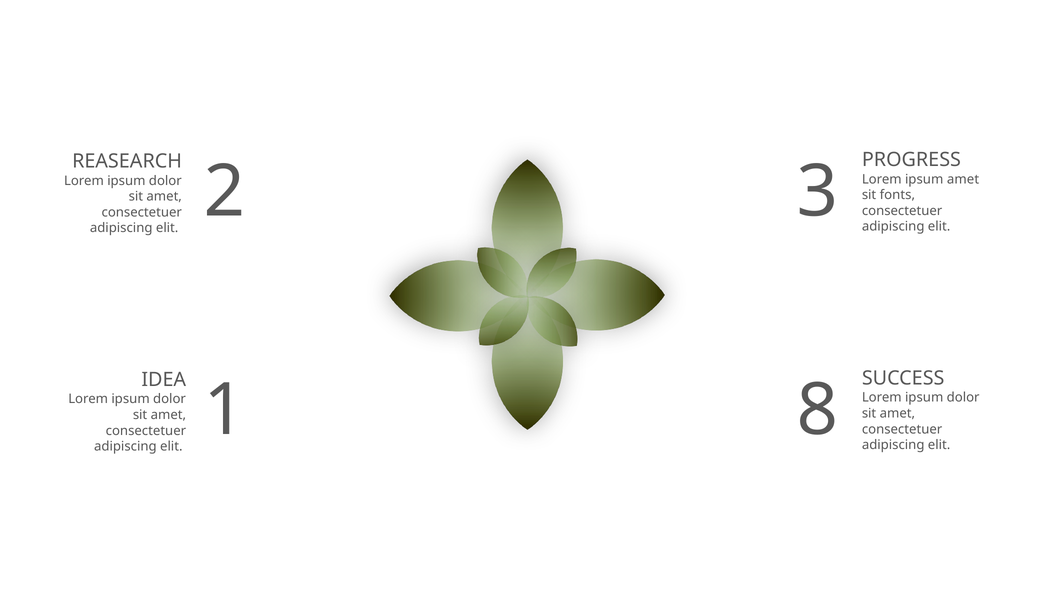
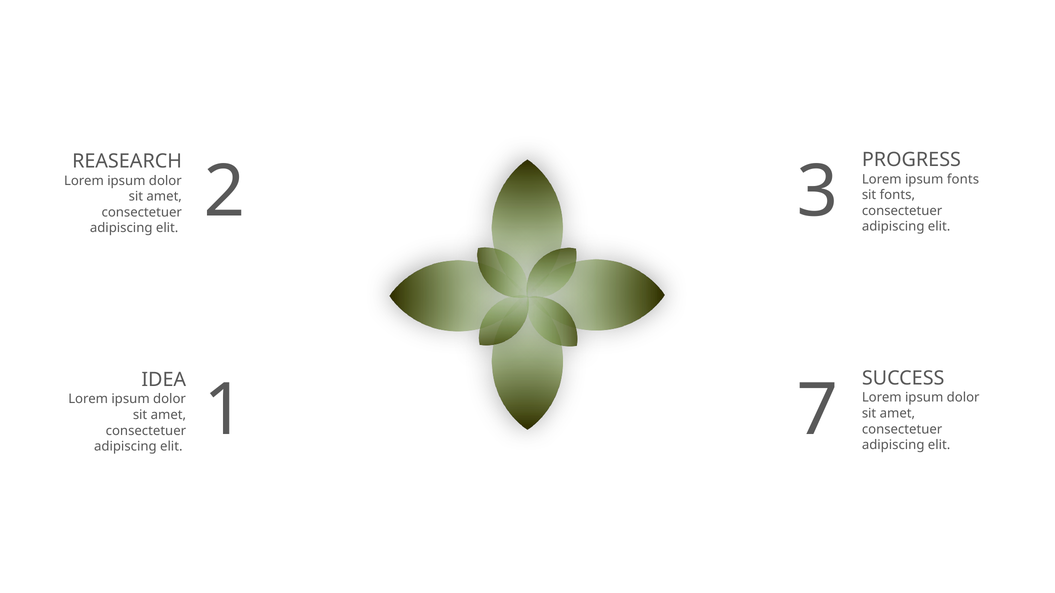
ipsum amet: amet -> fonts (963, 179)
8: 8 -> 7 (818, 411)
